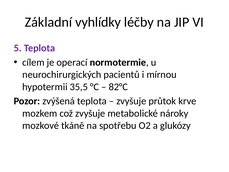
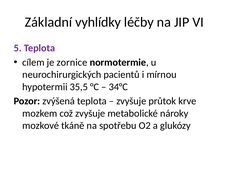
operací: operací -> zornice (72, 62)
82°C: 82°C -> 34°C (118, 87)
